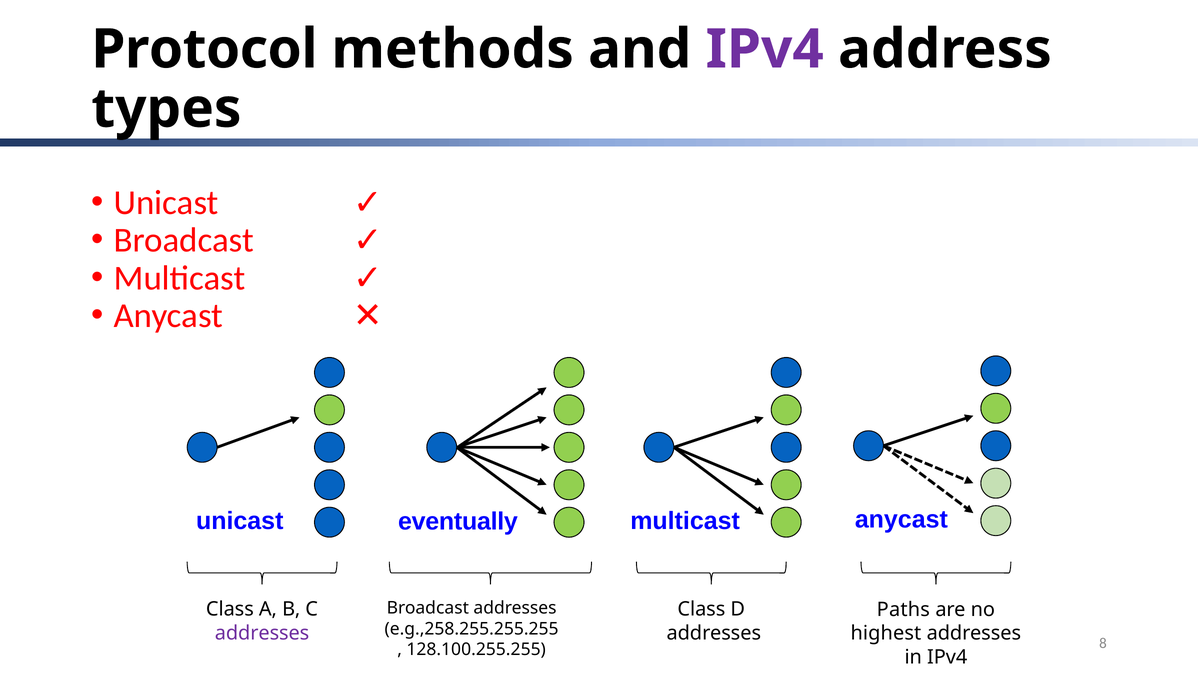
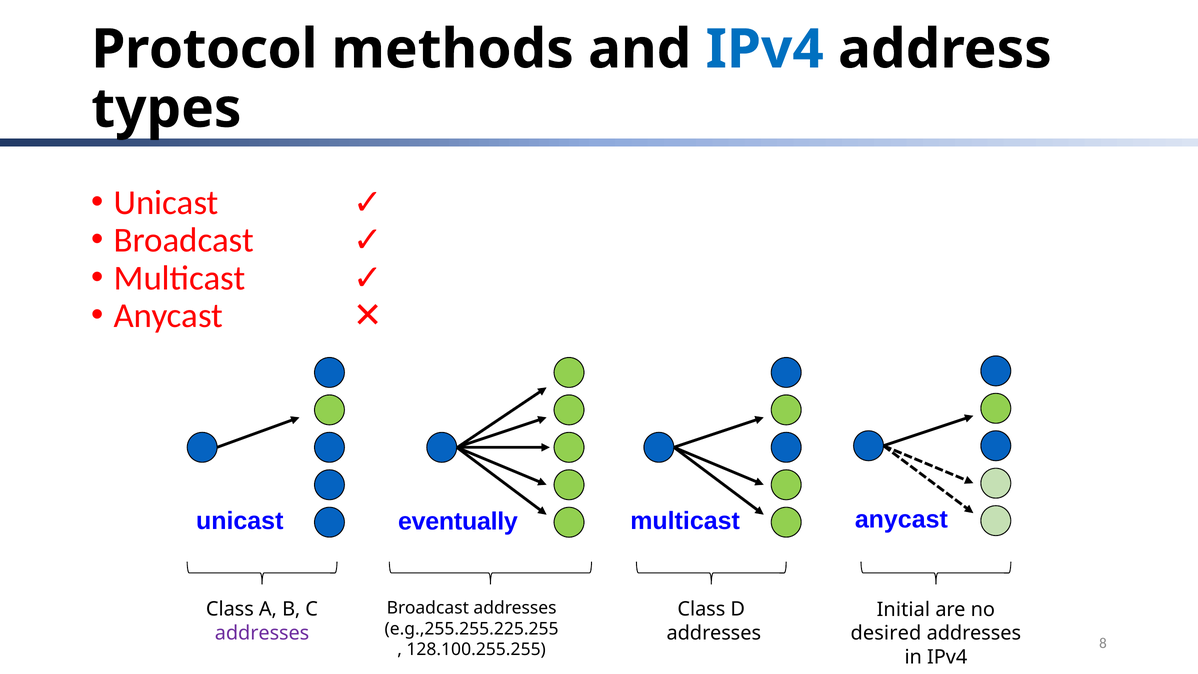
IPv4 colour: purple -> blue (765, 49)
Paths: Paths -> Initial (903, 609)
e.g.,258.255.255.255: e.g.,258.255.255.255 -> e.g.,255.255.225.255 (472, 629)
highest: highest -> desired (886, 633)
